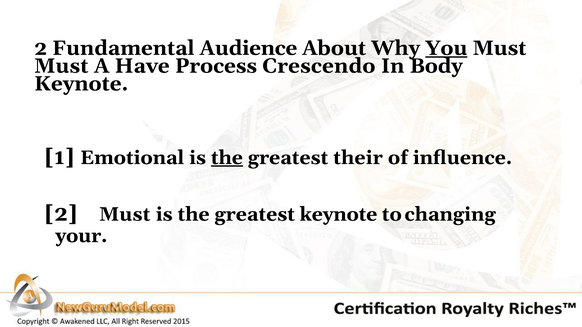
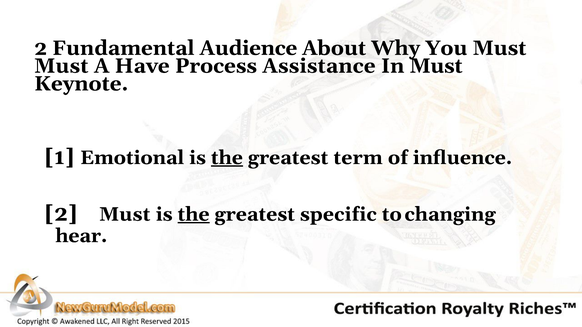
You underline: present -> none (446, 48)
Crescendo: Crescendo -> Assistance (319, 66)
In Body: Body -> Must (436, 66)
their: their -> term (358, 158)
the underline: none -> present (194, 215)
greatest keynote: keynote -> specific (338, 215)
your: your -> hear (81, 236)
